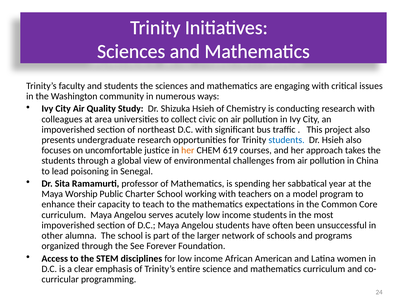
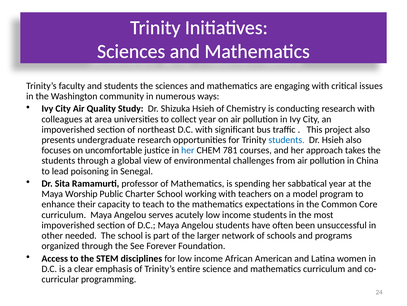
collect civic: civic -> year (207, 119)
her colour: orange -> blue (188, 150)
619: 619 -> 781 (230, 150)
alumna: alumna -> needed (81, 235)
